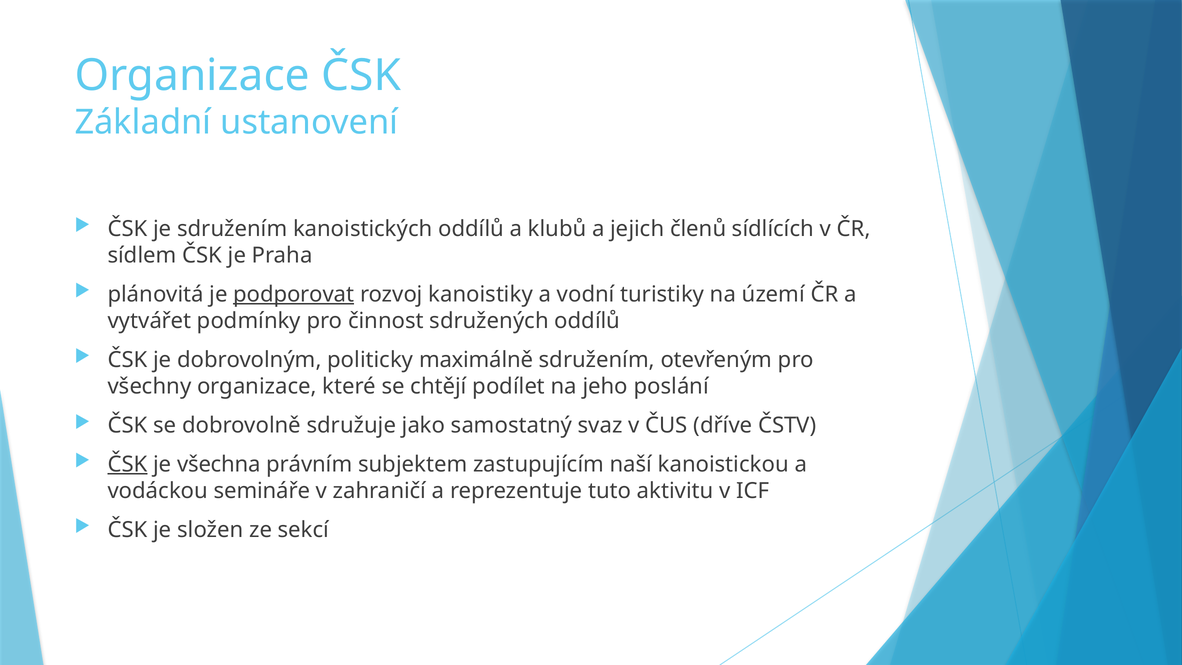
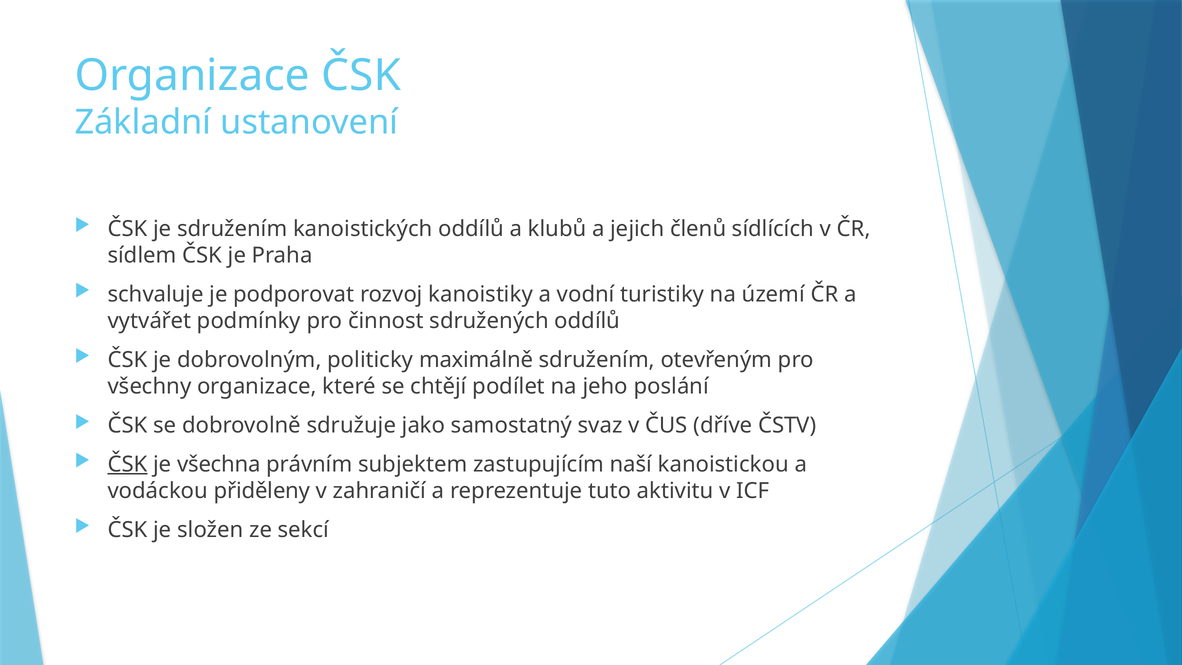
plánovitá: plánovitá -> schvaluje (156, 294)
podporovat underline: present -> none (294, 294)
semináře: semináře -> přiděleny (262, 491)
